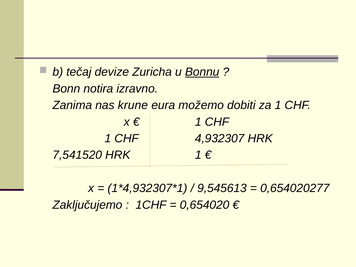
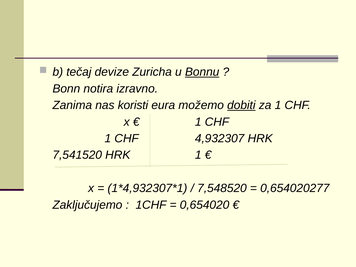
krune: krune -> koristi (133, 105)
dobiti underline: none -> present (241, 105)
9,545613: 9,545613 -> 7,548520 (222, 188)
